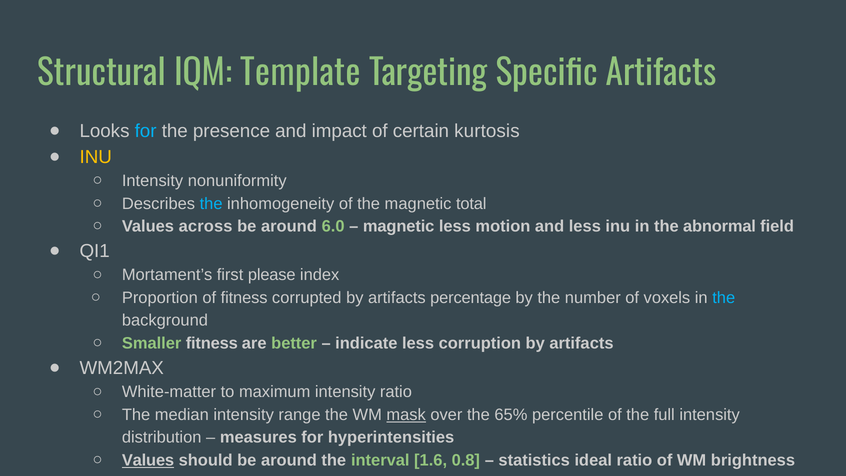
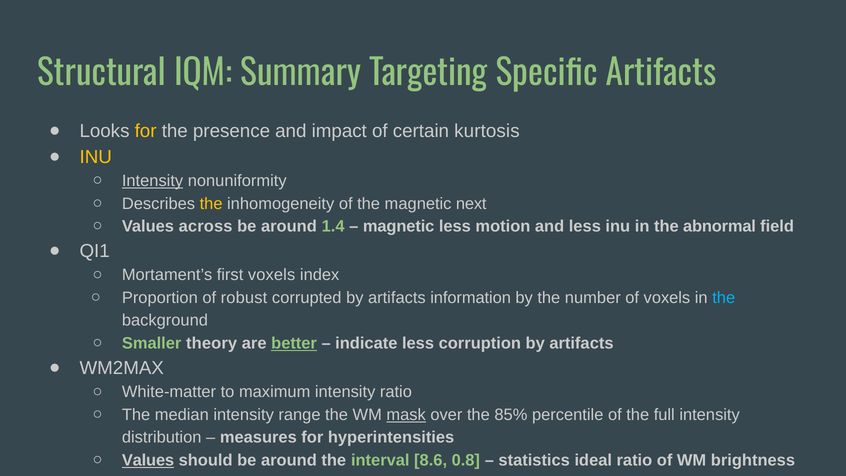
Template: Template -> Summary (301, 73)
for colour: light blue -> yellow (146, 131)
Intensity underline: none -> present (153, 181)
the colour: light blue -> yellow (211, 204)
total: total -> next (471, 204)
6.0: 6.0 -> 1.4 (333, 226)
first please: please -> voxels (272, 275)
of fitness: fitness -> robust (244, 298)
percentage: percentage -> information (471, 298)
Smaller fitness: fitness -> theory (212, 343)
better underline: none -> present (294, 343)
65%: 65% -> 85% (511, 415)
1.6: 1.6 -> 8.6 (431, 460)
